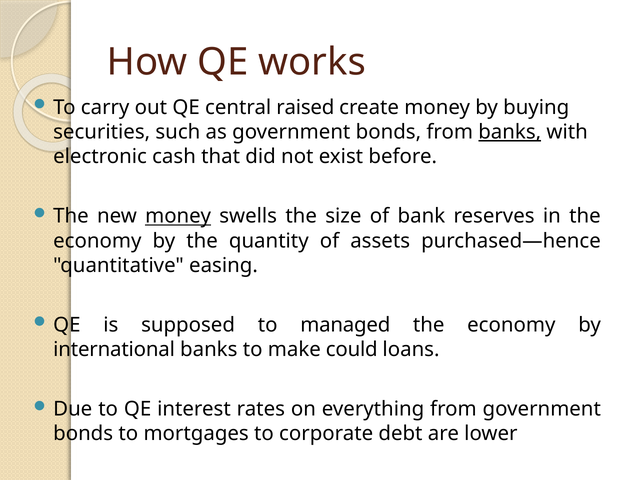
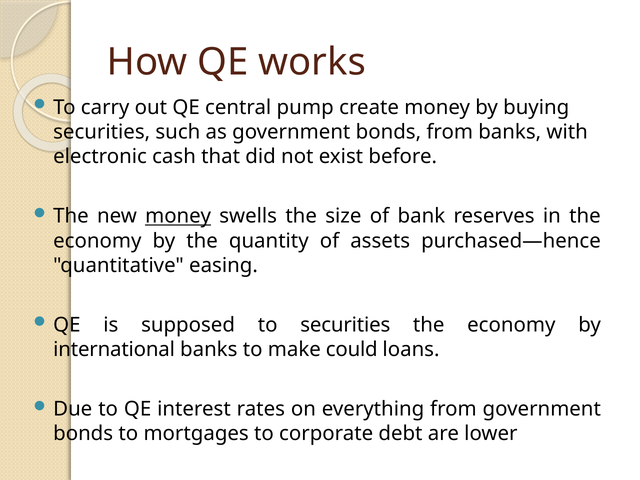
raised: raised -> pump (305, 107)
banks underline: present -> none (510, 132)
to managed: managed -> securities (345, 325)
